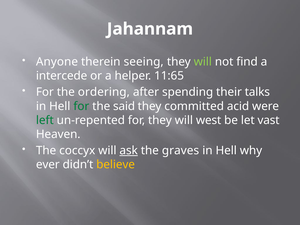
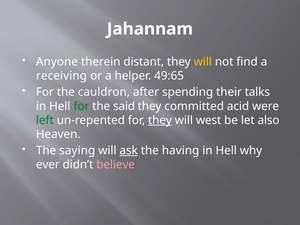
seeing: seeing -> distant (144, 62)
will colour: light green -> yellow (203, 62)
intercede: intercede -> receiving (61, 76)
11:65: 11:65 -> 49:65 (169, 76)
ordering: ordering -> cauldron (104, 92)
they underline: none -> present (160, 120)
vast: vast -> also (269, 120)
coccyx: coccyx -> saying (77, 151)
graves: graves -> having (181, 151)
believe colour: yellow -> pink (116, 165)
